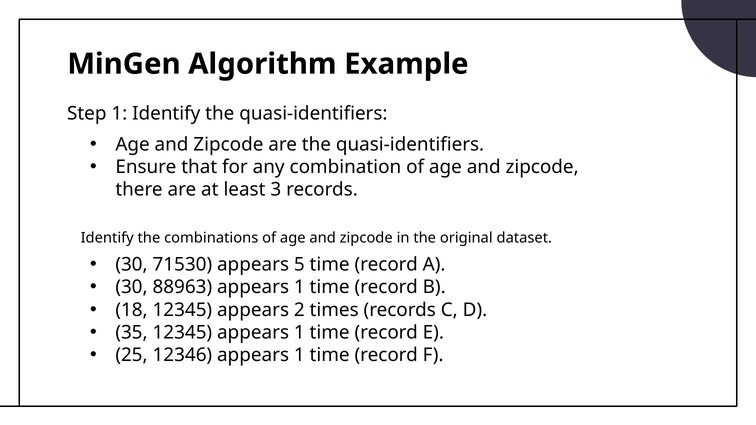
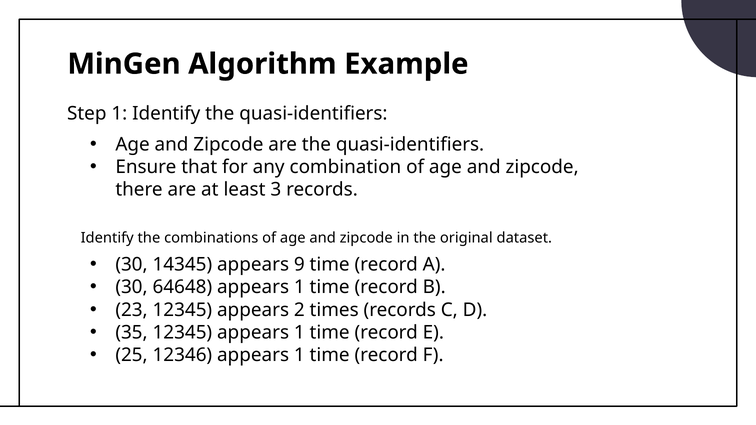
71530: 71530 -> 14345 (182, 265)
5: 5 -> 9 (299, 265)
88963: 88963 -> 64648 (182, 287)
18: 18 -> 23 (132, 310)
